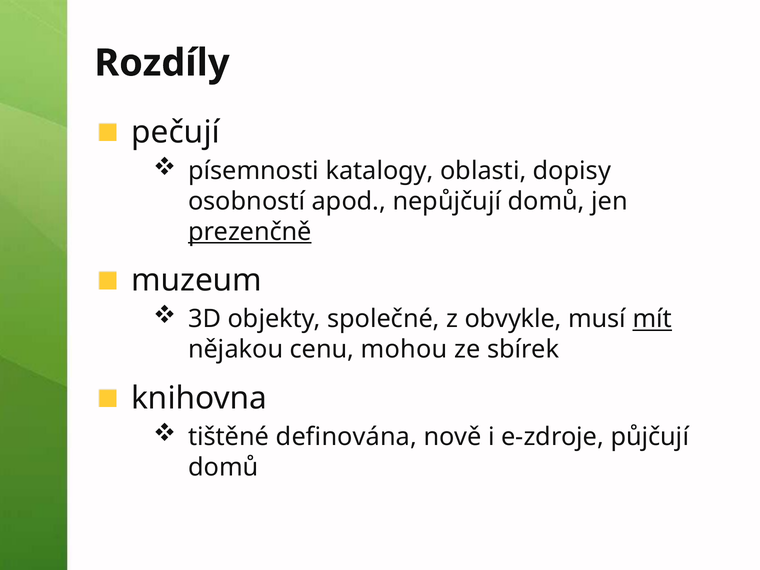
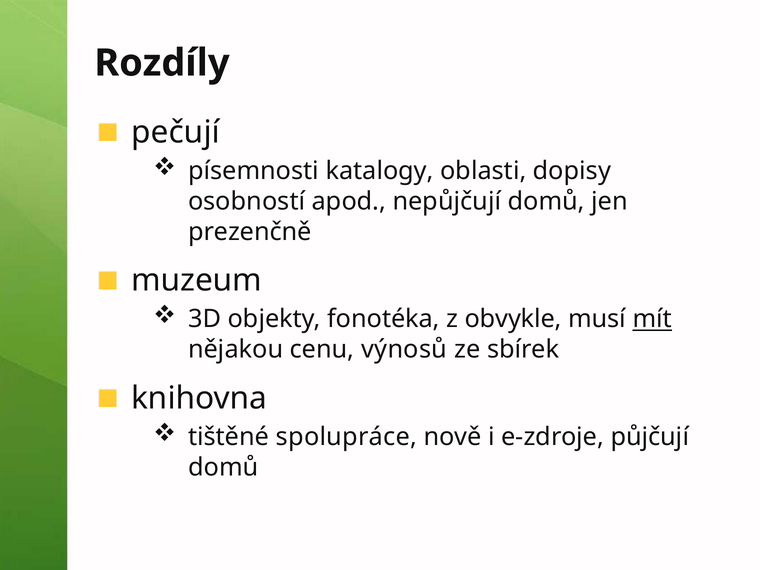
prezenčně underline: present -> none (250, 232)
společné: společné -> fonotéka (383, 319)
mohou: mohou -> výnosů (404, 350)
definována: definována -> spolupráce (346, 437)
